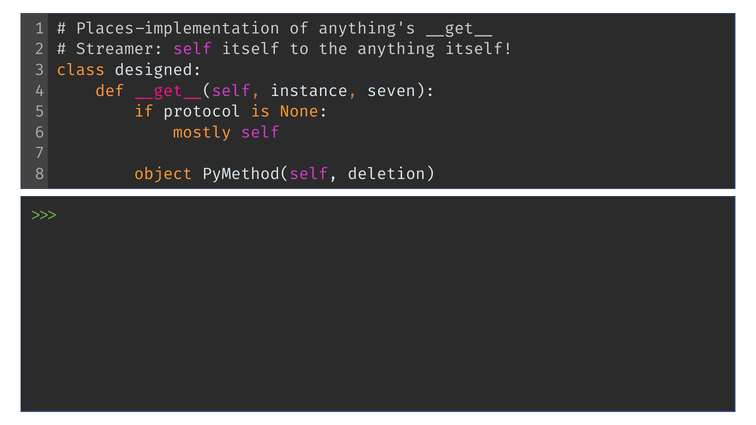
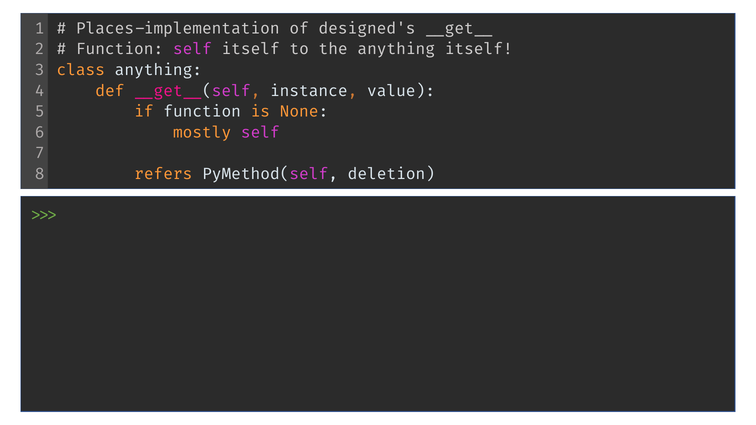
anything's: anything's -> designed's (367, 29)
Streamer: Streamer -> Function (120, 49)
class designed: designed -> anything (158, 70)
seven: seven -> value (401, 91)
if protocol: protocol -> function (202, 112)
object: object -> refers (163, 174)
